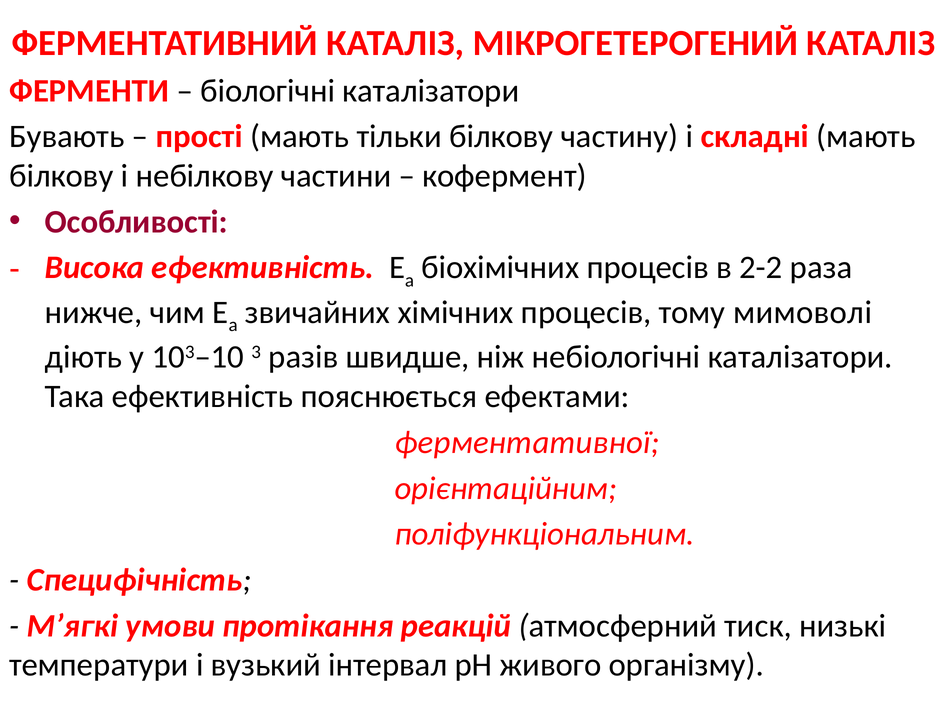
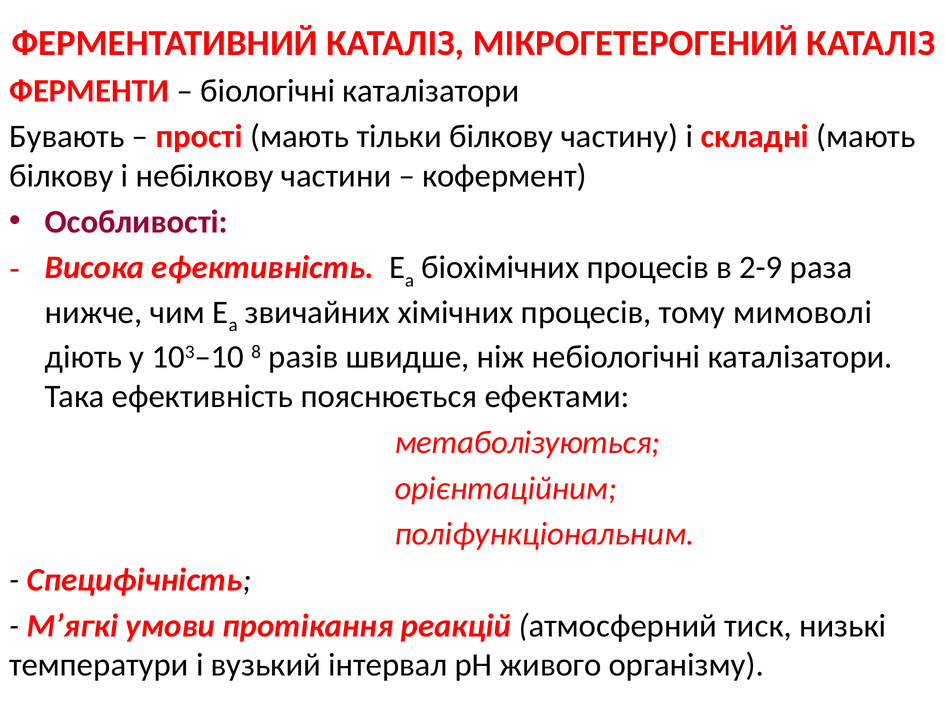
2-2: 2-2 -> 2-9 (761, 268)
3: 3 -> 8 (256, 352)
ферментативної: ферментативної -> метаболізуються (527, 443)
